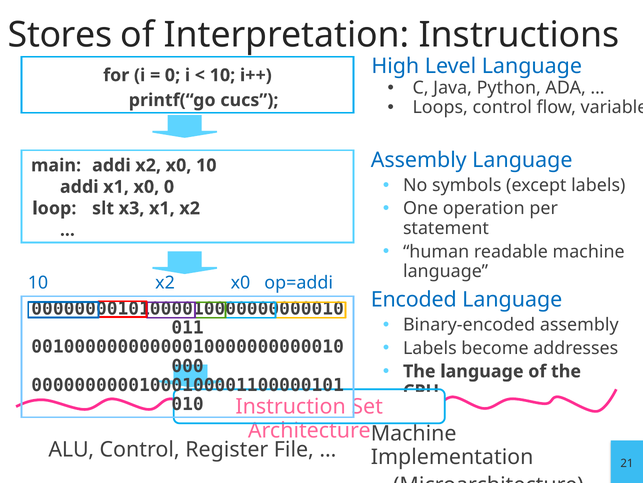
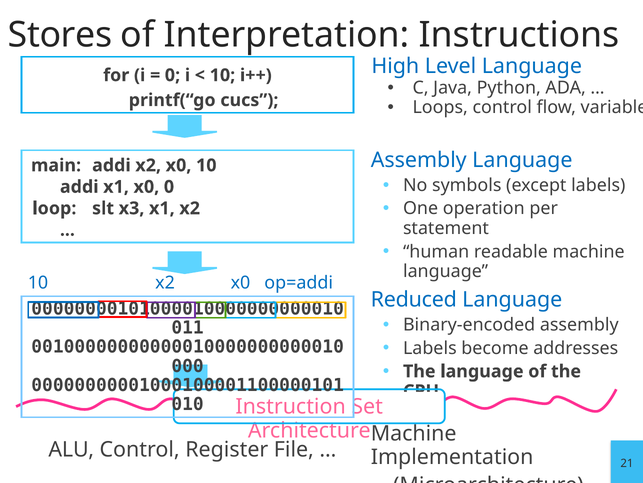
Encoded: Encoded -> Reduced (414, 299)
